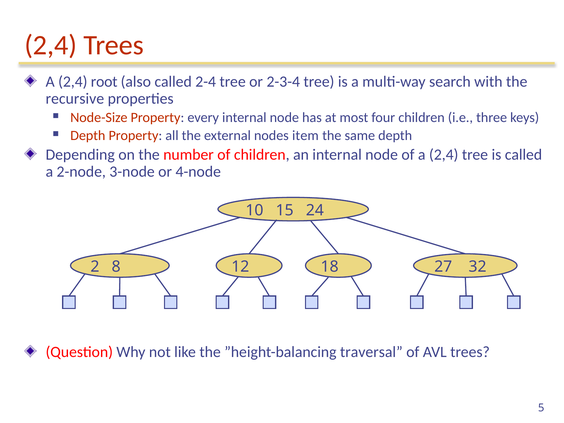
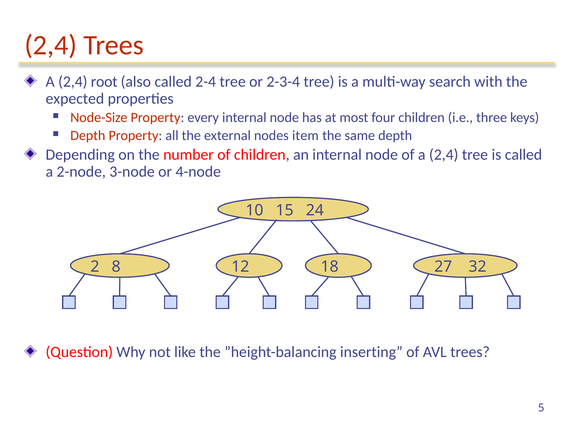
recursive: recursive -> expected (75, 99)
traversal: traversal -> inserting (371, 352)
